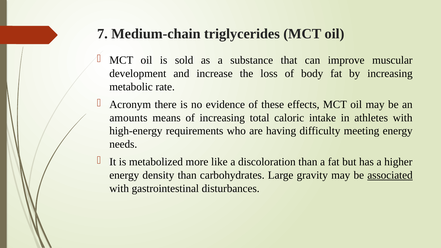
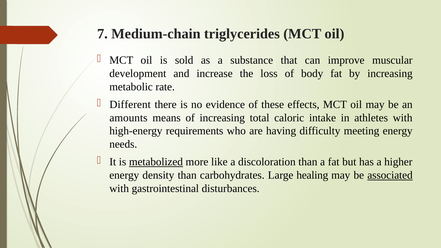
Acronym: Acronym -> Different (130, 105)
metabolized underline: none -> present (156, 162)
gravity: gravity -> healing (312, 175)
